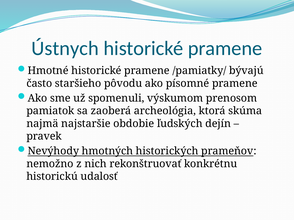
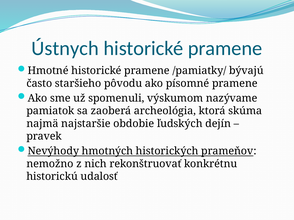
prenosom: prenosom -> nazývame (232, 98)
